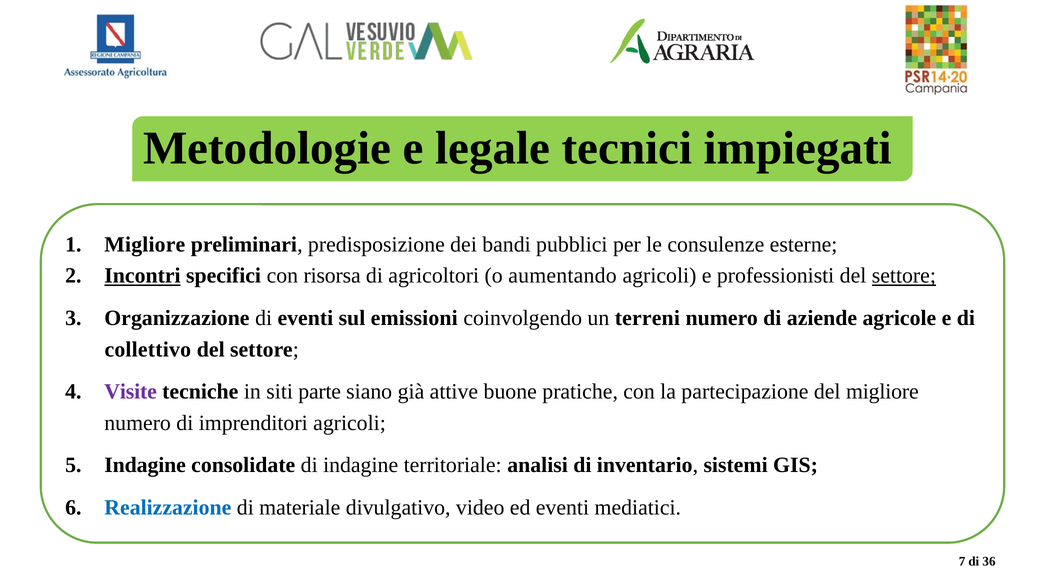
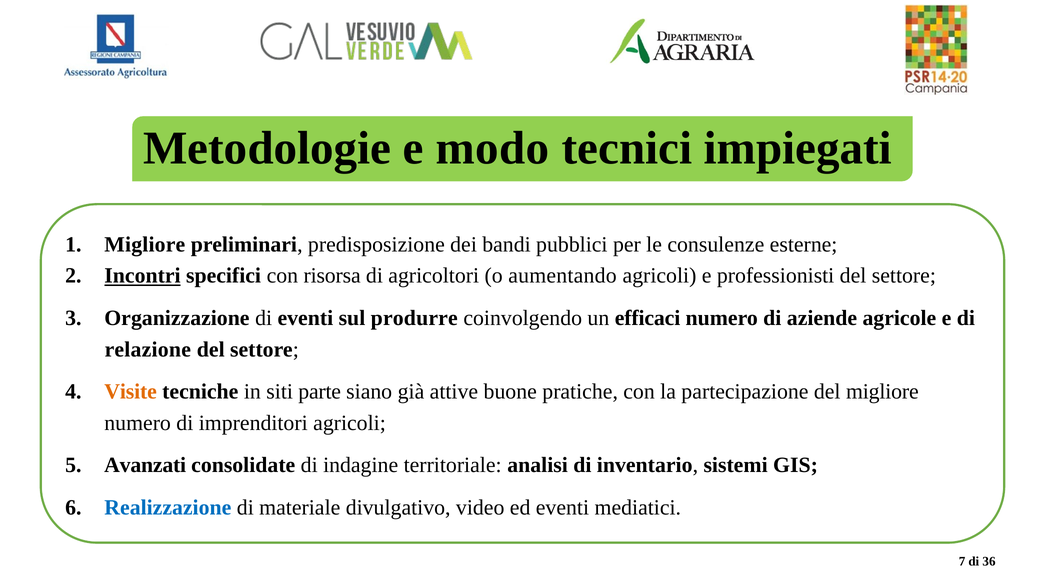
legale: legale -> modo (493, 148)
settore underline: present -> none (904, 276)
emissioni: emissioni -> produrre (414, 318)
terreni: terreni -> efficaci (648, 318)
collettivo: collettivo -> relazione (148, 349)
Visite colour: purple -> orange (131, 392)
Indagine: Indagine -> Avanzati (145, 465)
